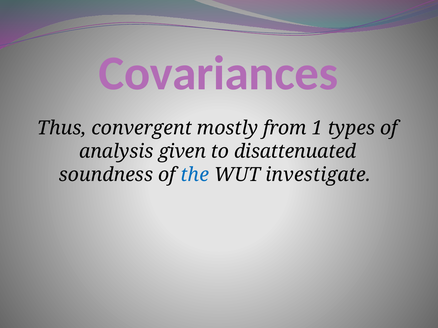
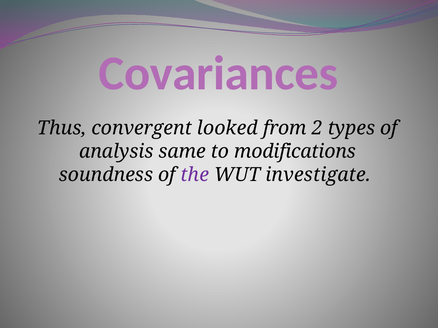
mostly: mostly -> looked (227, 128)
1: 1 -> 2 (317, 128)
given: given -> same (182, 152)
disattenuated: disattenuated -> modifications (295, 152)
the colour: blue -> purple (195, 175)
